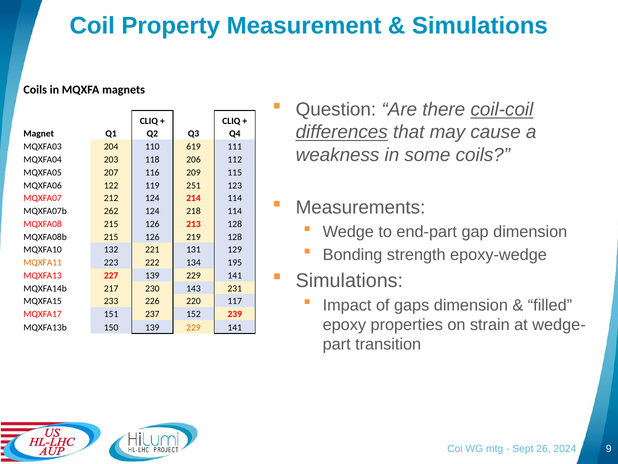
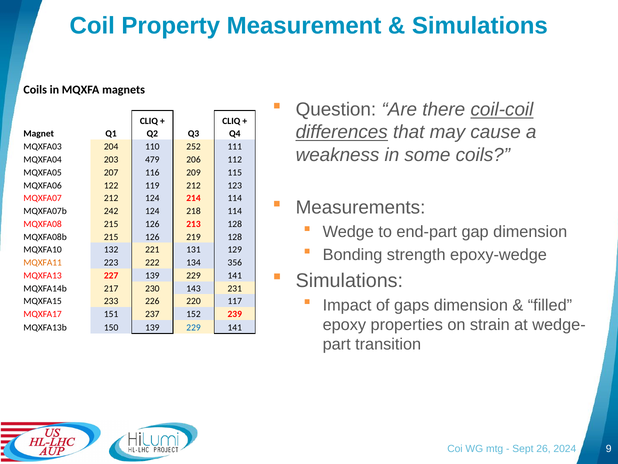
619: 619 -> 252 (194, 147)
118: 118 -> 479 (152, 159)
119 251: 251 -> 212 (194, 185)
262: 262 -> 242 (111, 211)
195: 195 -> 356 (235, 262)
229 colour: orange -> blue (194, 327)
